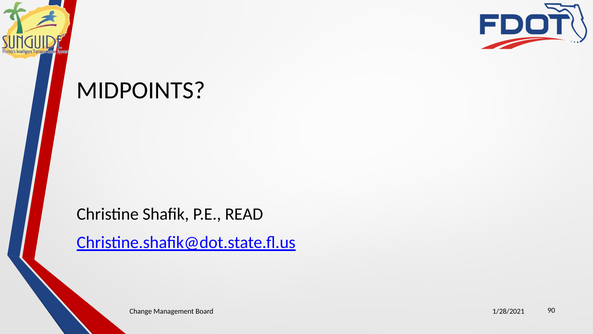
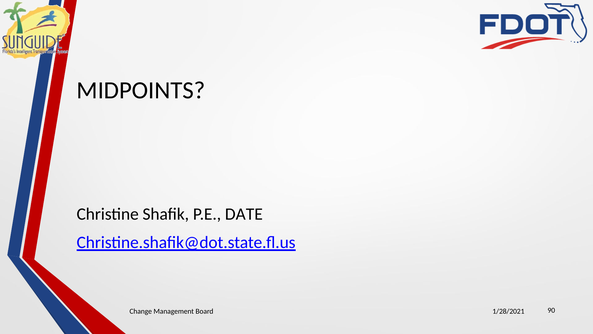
READ: READ -> DATE (244, 214)
